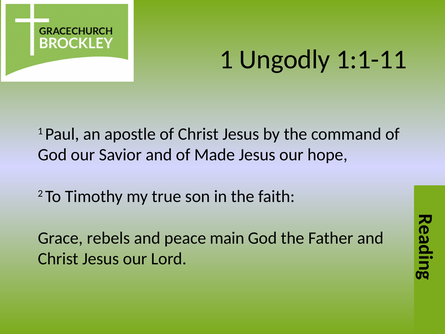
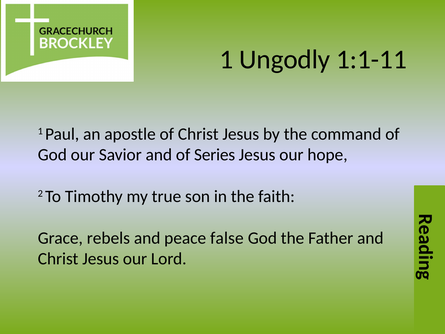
Made: Made -> Series (215, 155)
main: main -> false (227, 238)
